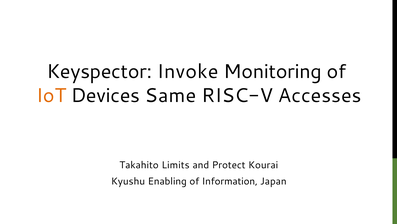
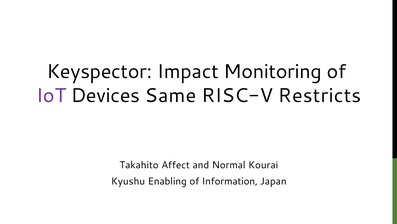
Invoke: Invoke -> Impact (188, 71)
IoT colour: orange -> purple (51, 95)
Accesses: Accesses -> Restricts (320, 95)
Limits: Limits -> Affect (176, 164)
Protect: Protect -> Normal (229, 164)
